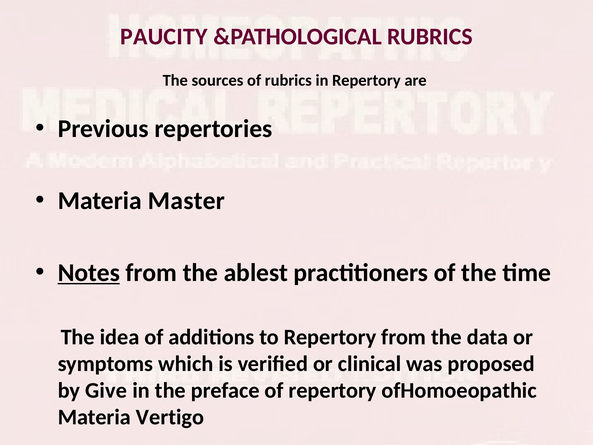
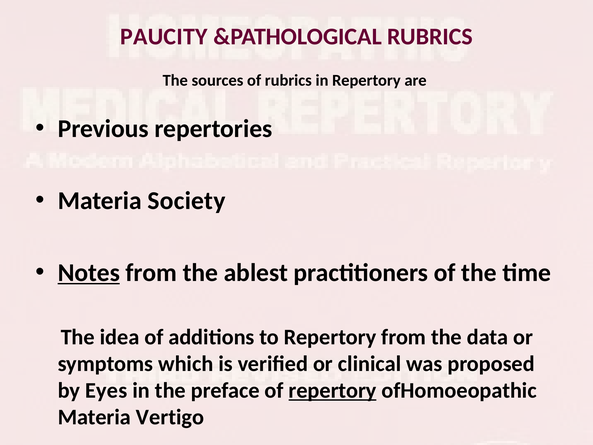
Master: Master -> Society (186, 201)
Give: Give -> Eyes (106, 390)
repertory underline: none -> present (333, 390)
